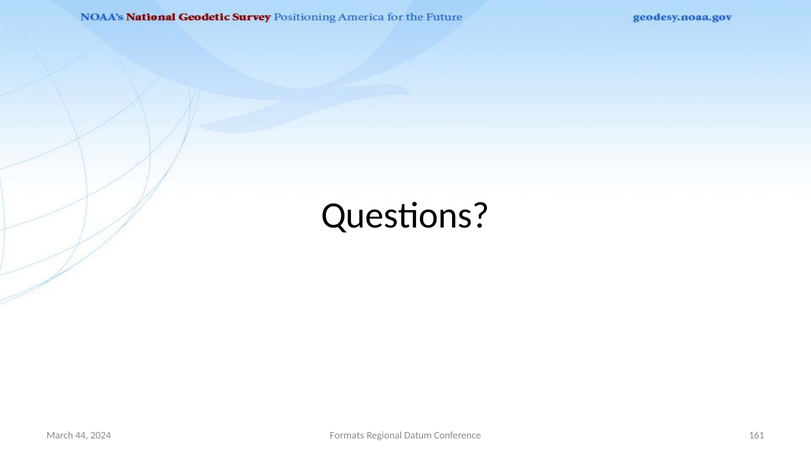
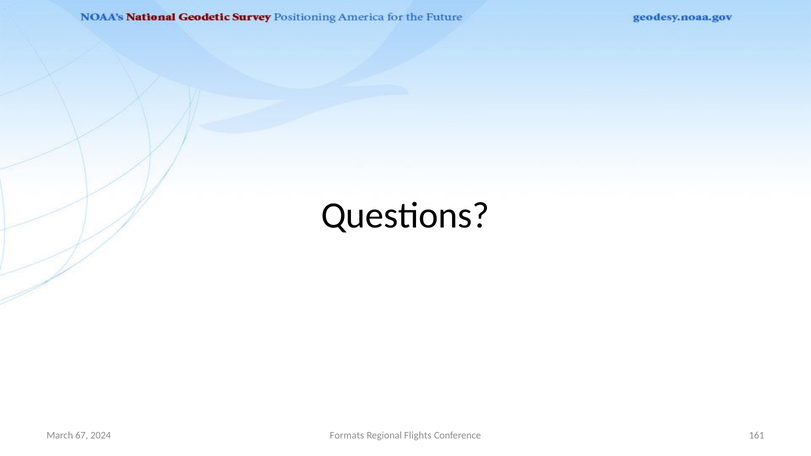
44: 44 -> 67 (82, 436)
Datum: Datum -> Flights (418, 436)
